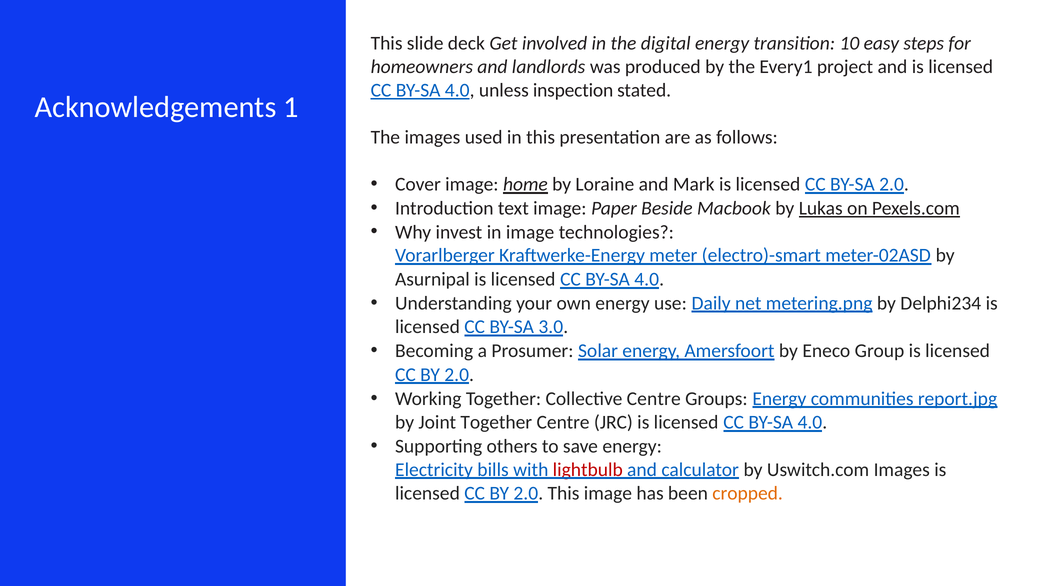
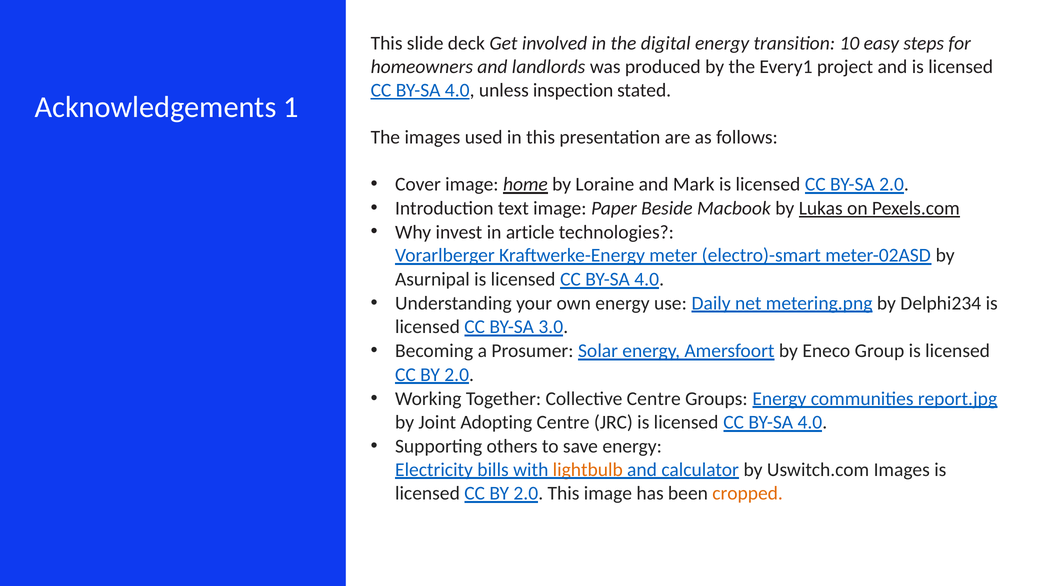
in image: image -> article (530, 232)
Joint Together: Together -> Adopting (496, 422)
lightbulb colour: red -> orange (588, 470)
